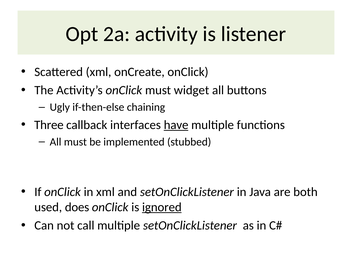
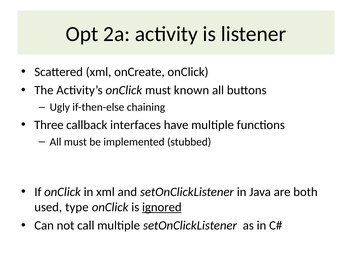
widget: widget -> known (192, 90)
have underline: present -> none (176, 125)
does: does -> type (77, 207)
